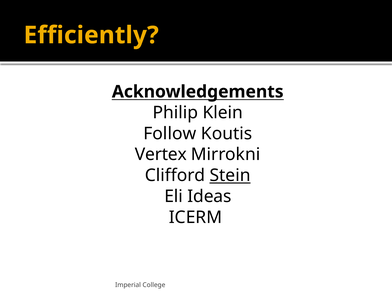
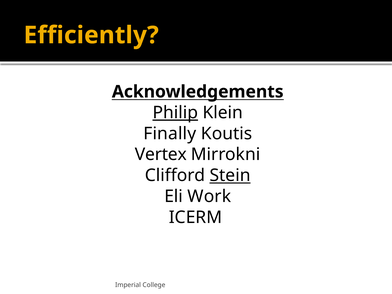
Philip underline: none -> present (175, 113)
Follow: Follow -> Finally (170, 134)
Ideas: Ideas -> Work (209, 196)
